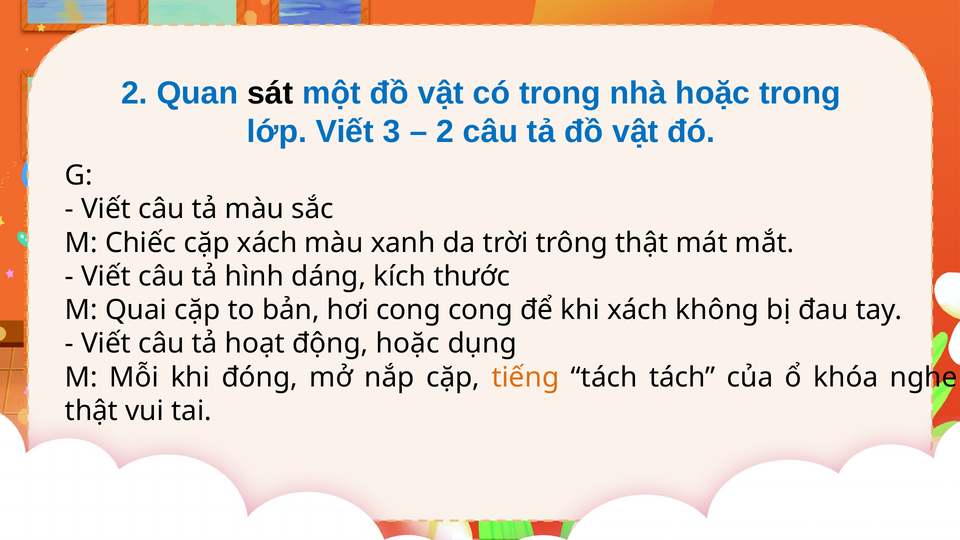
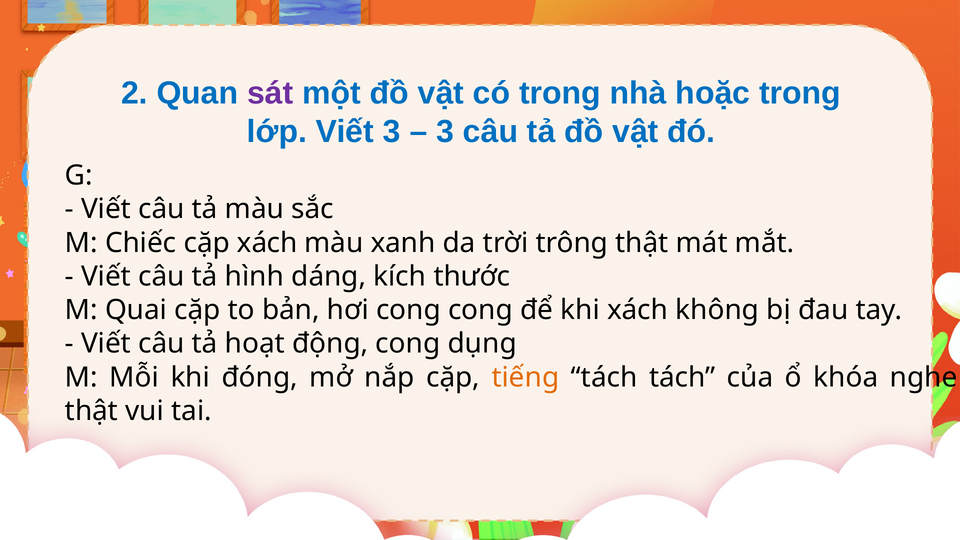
sát colour: black -> purple (270, 93)
2: 2 -> 3 (445, 132)
động hoặc: hoặc -> cong (408, 344)
